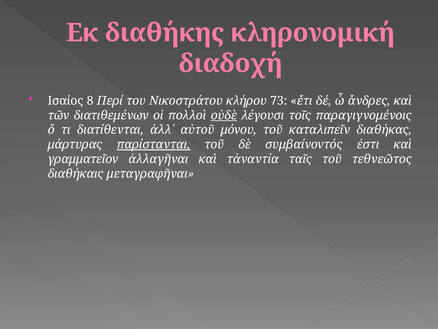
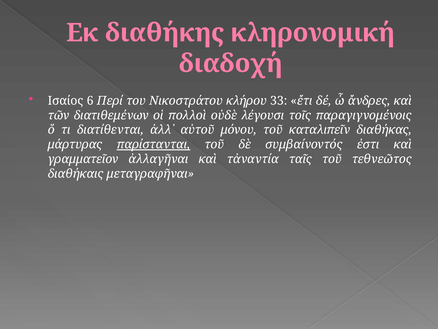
8: 8 -> 6 (90, 101)
73: 73 -> 33 (279, 101)
οὐδὲ underline: present -> none (224, 115)
